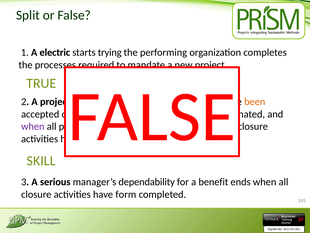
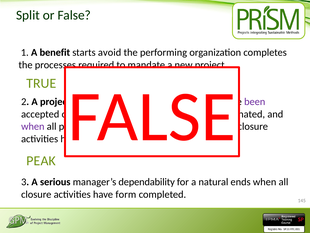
electric: electric -> benefit (55, 52)
trying: trying -> avoid (110, 52)
been colour: orange -> purple (255, 101)
SKILL: SKILL -> PEAK (41, 161)
benefit: benefit -> natural (213, 182)
